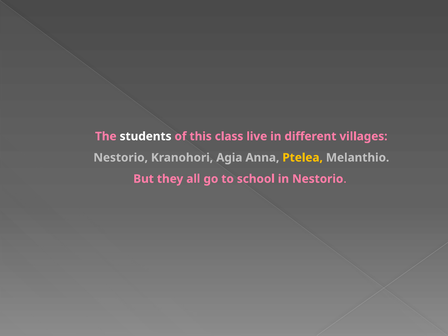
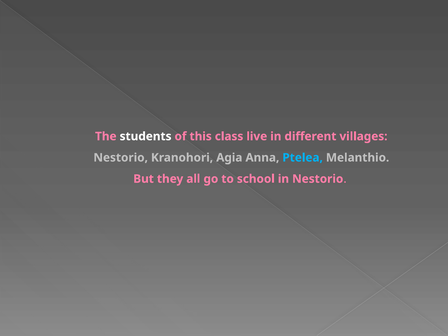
Ptelea colour: yellow -> light blue (303, 158)
